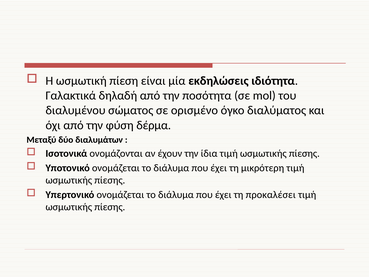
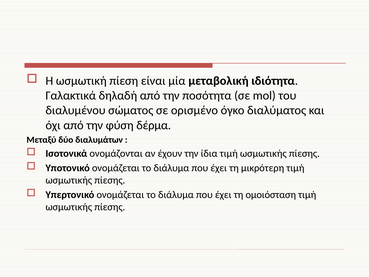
εκδηλώσεις: εκδηλώσεις -> μεταβολική (218, 81)
προκαλέσει: προκαλέσει -> ομοιόσταση (271, 194)
